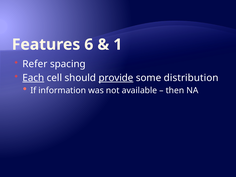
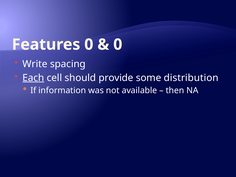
Features 6: 6 -> 0 (89, 45)
1: 1 -> 0 (118, 45)
Refer: Refer -> Write (35, 64)
provide underline: present -> none (116, 78)
